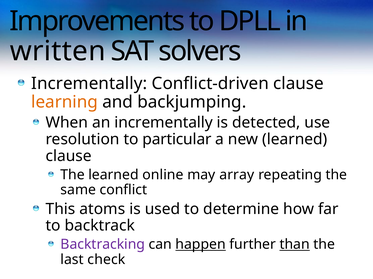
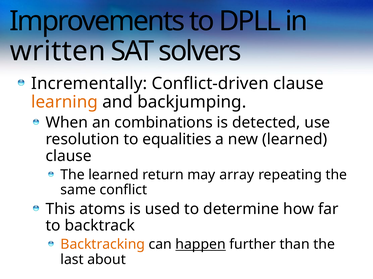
an incrementally: incrementally -> combinations (164, 123)
particular: particular -> equalities (177, 140)
online: online -> return (163, 175)
Backtracking colour: purple -> orange (103, 245)
than underline: present -> none (295, 245)
check: check -> about (107, 260)
